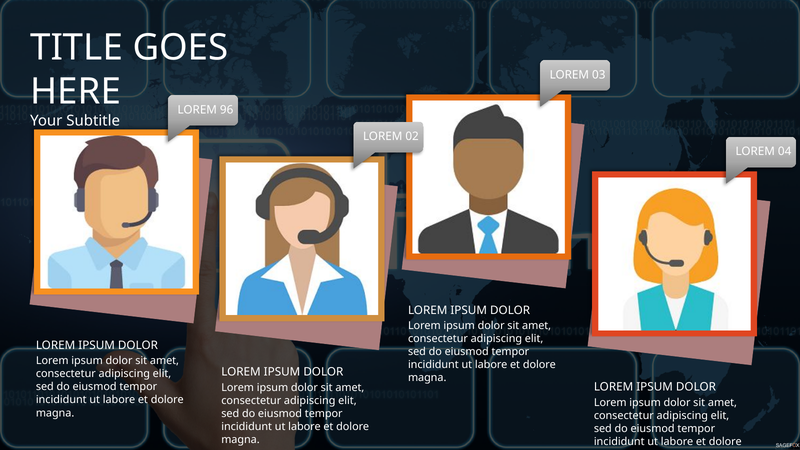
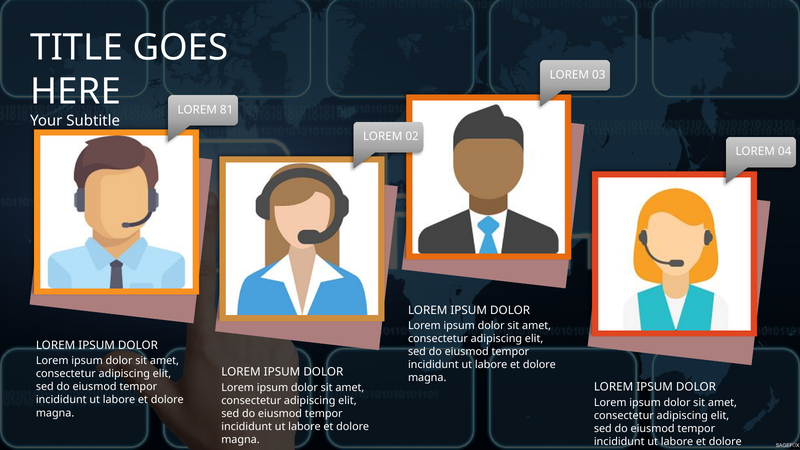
96: 96 -> 81 (227, 110)
